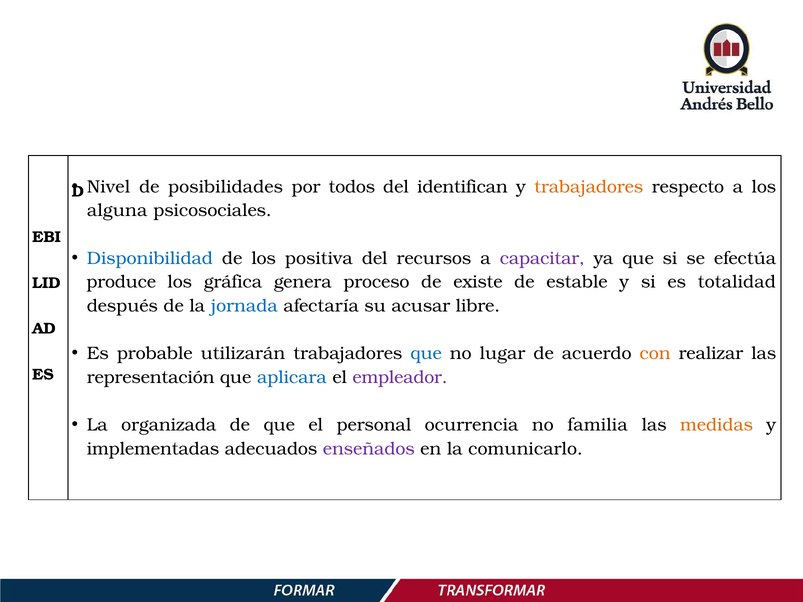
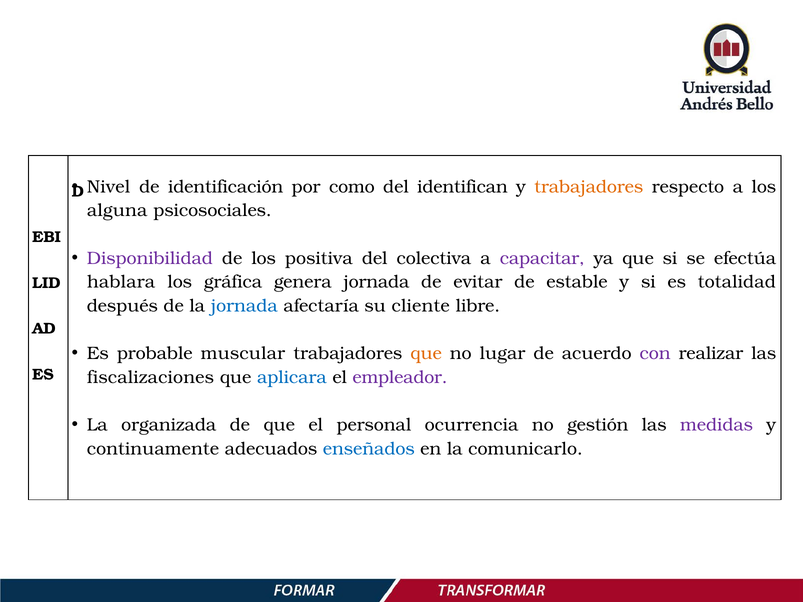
posibilidades: posibilidades -> identificación (226, 187)
todos: todos -> como (352, 187)
Disponibilidad colour: blue -> purple (150, 258)
recursos: recursos -> colectiva (434, 258)
produce: produce -> hablara (121, 282)
genera proceso: proceso -> jornada (376, 282)
existe: existe -> evitar (478, 282)
acusar: acusar -> cliente (421, 306)
utilizarán: utilizarán -> muscular (243, 354)
que colour: blue -> orange (426, 354)
con colour: orange -> purple (655, 354)
representación: representación -> fiscalizaciones (150, 378)
familia: familia -> gestión (598, 425)
medidas colour: orange -> purple (717, 425)
implementadas: implementadas -> continuamente (153, 449)
enseñados colour: purple -> blue (369, 449)
